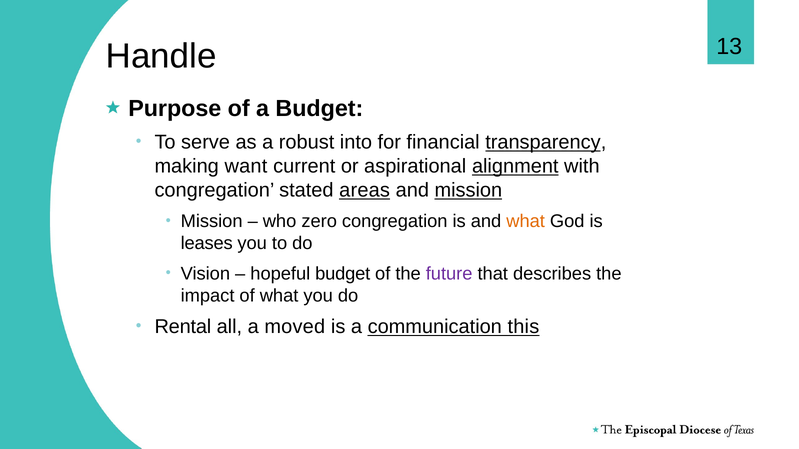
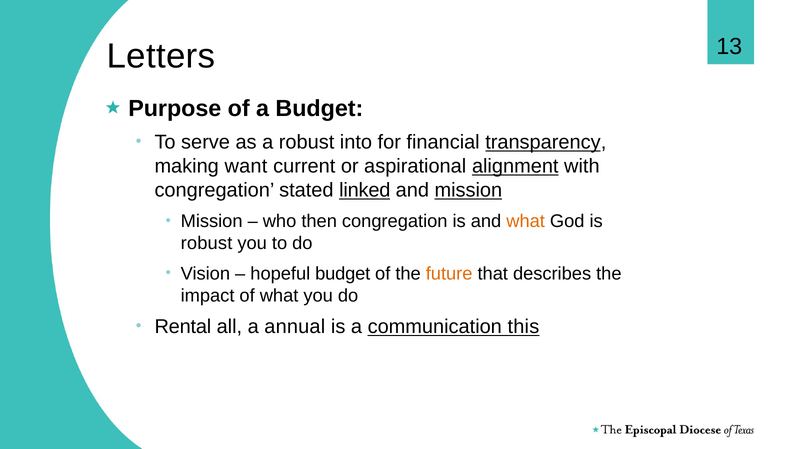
Handle: Handle -> Letters (161, 56)
areas: areas -> linked (365, 190)
zero: zero -> then (319, 222)
leases: leases -> robust (207, 244)
future colour: purple -> orange (449, 274)
moved: moved -> annual (295, 327)
